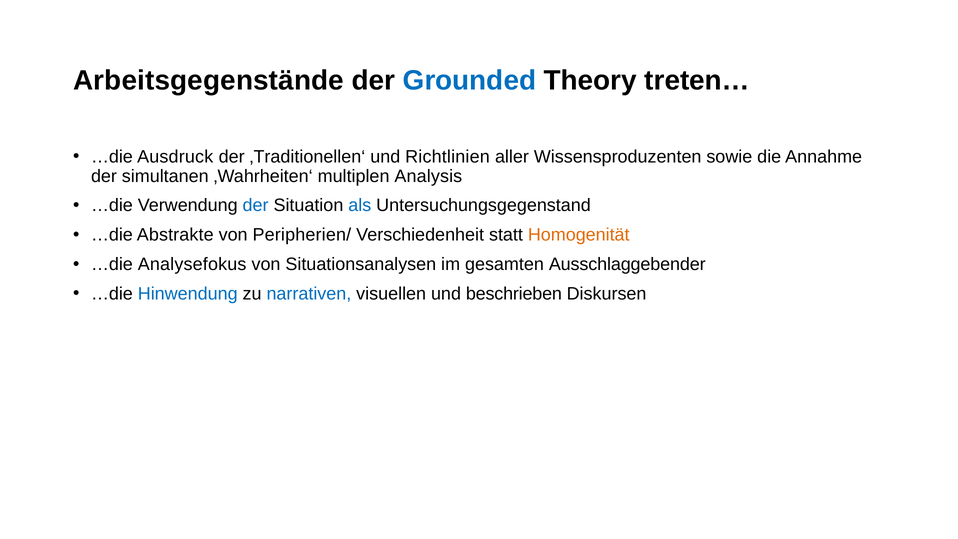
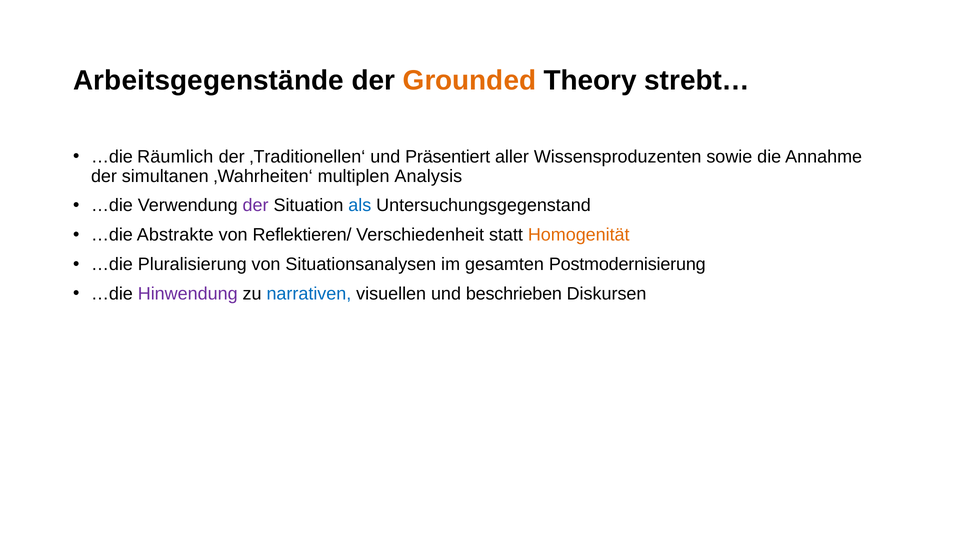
Grounded colour: blue -> orange (469, 81)
treten…: treten… -> strebt… (697, 81)
Ausdruck: Ausdruck -> Räumlich (175, 157)
Richtlinien: Richtlinien -> Präsentiert (448, 157)
der colour: blue -> purple (256, 205)
Peripherien/: Peripherien/ -> Reflektieren/ (302, 235)
Analysefokus: Analysefokus -> Pluralisierung (192, 264)
Ausschlaggebender: Ausschlaggebender -> Postmodernisierung (627, 264)
Hinwendung colour: blue -> purple (188, 294)
